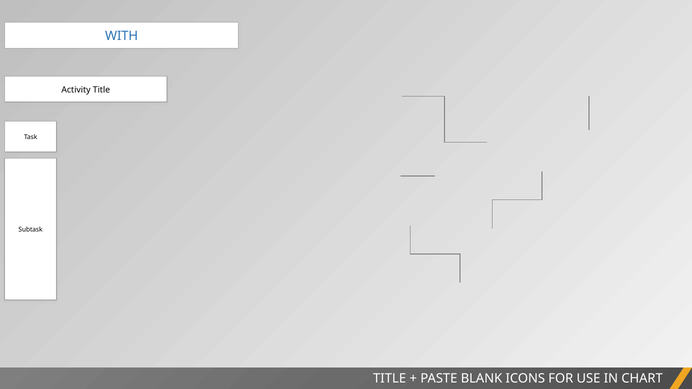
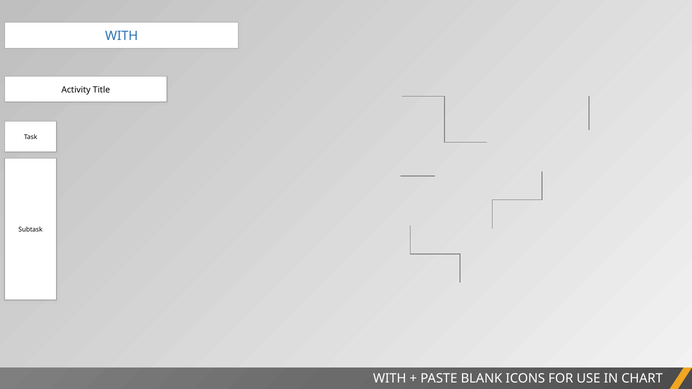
TITLE: TITLE -> WITH (390, 379)
